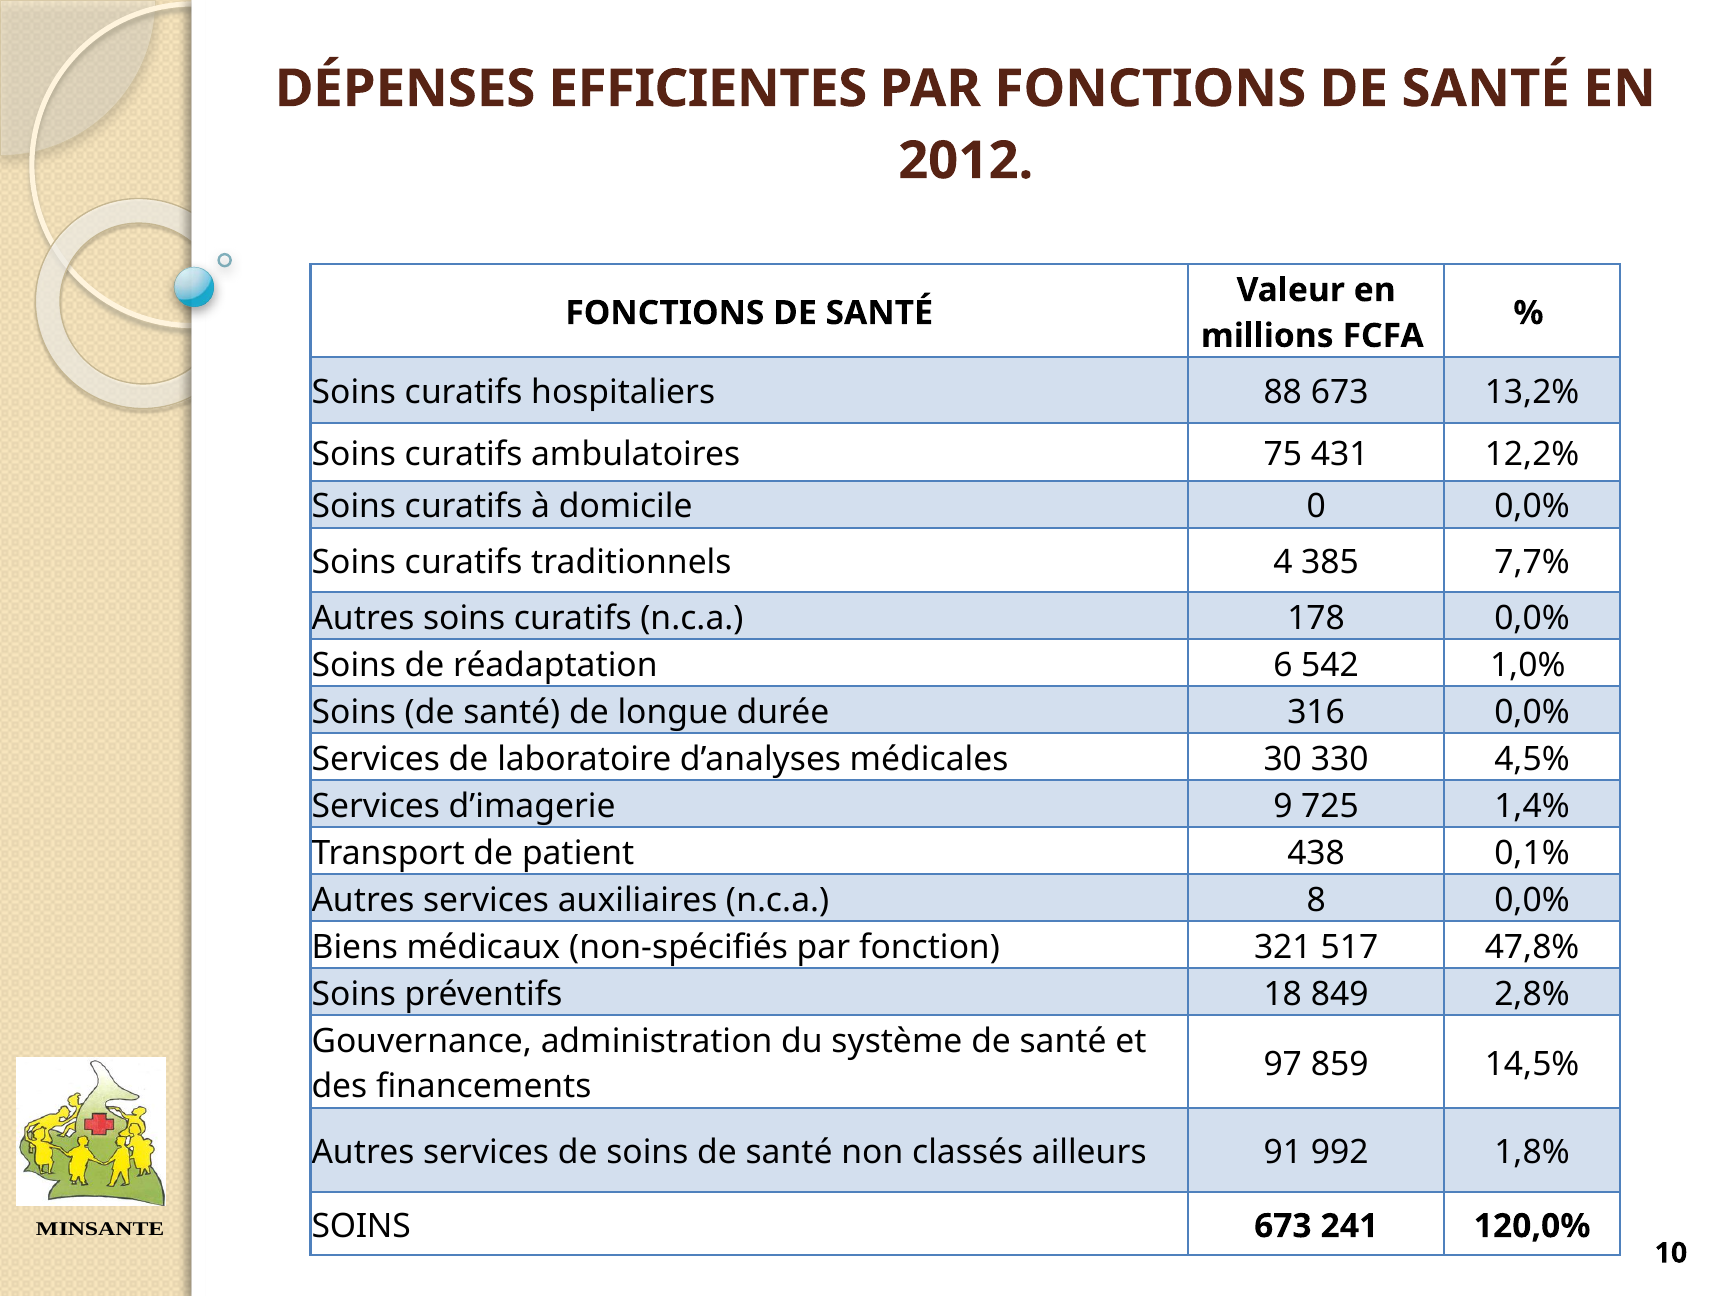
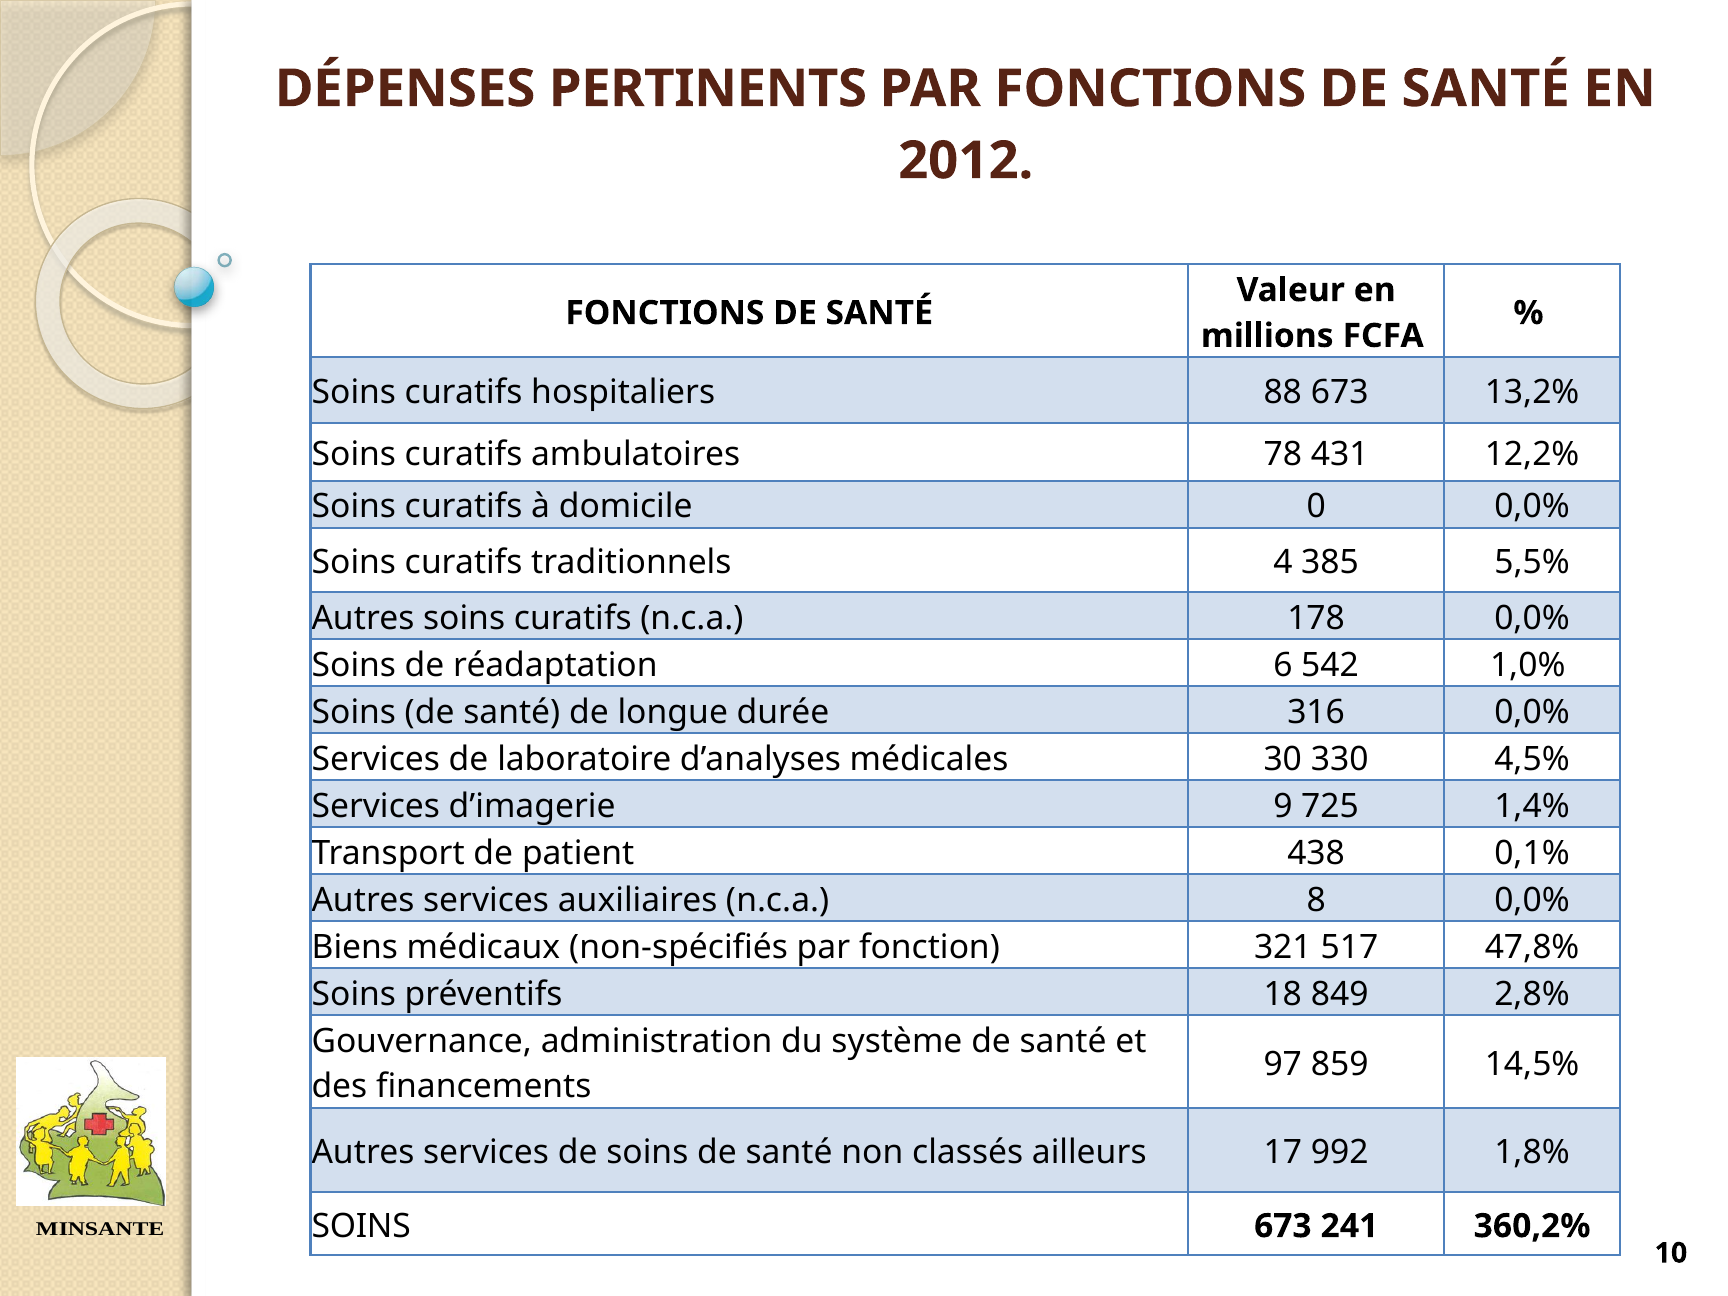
EFFICIENTES: EFFICIENTES -> PERTINENTS (708, 89)
75: 75 -> 78 (1283, 455)
7,7%: 7,7% -> 5,5% (1532, 562)
91: 91 -> 17 (1283, 1152)
120,0%: 120,0% -> 360,2% (1532, 1226)
